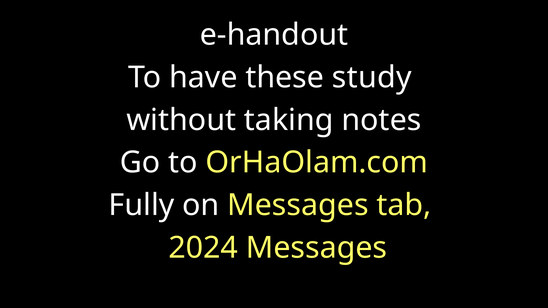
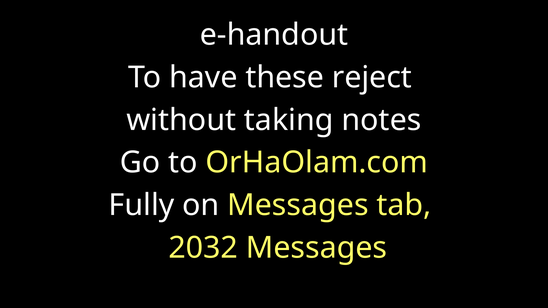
study: study -> reject (372, 78)
2024: 2024 -> 2032 (203, 248)
